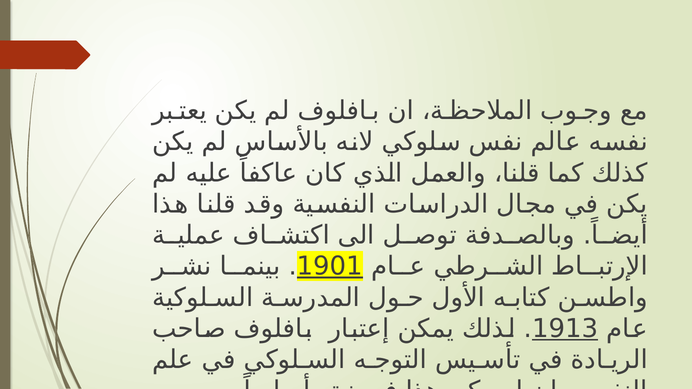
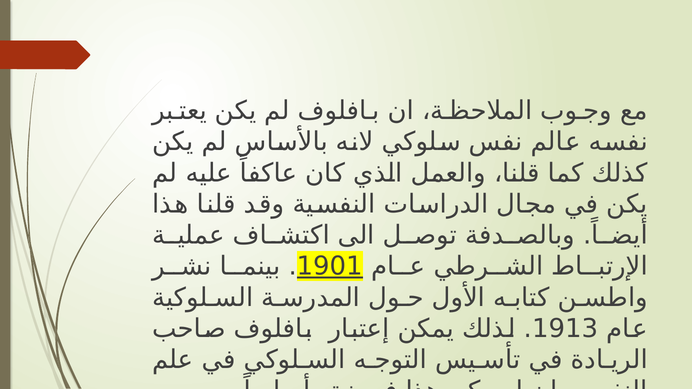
1913 underline: present -> none (565, 329)
